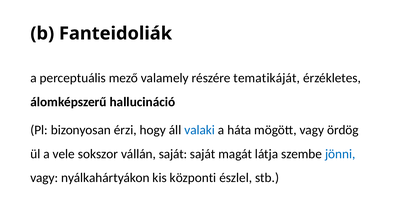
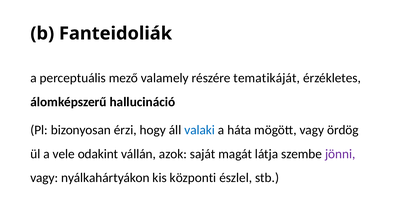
sokszor: sokszor -> odakint (98, 154)
vállán saját: saját -> azok (173, 154)
jönni colour: blue -> purple (340, 154)
